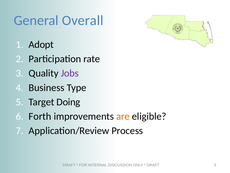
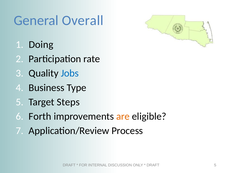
Adopt: Adopt -> Doing (41, 44)
Jobs colour: purple -> blue (70, 73)
Doing: Doing -> Steps (68, 102)
